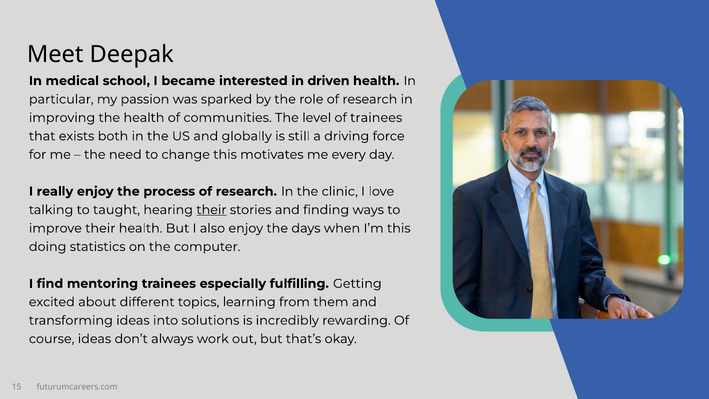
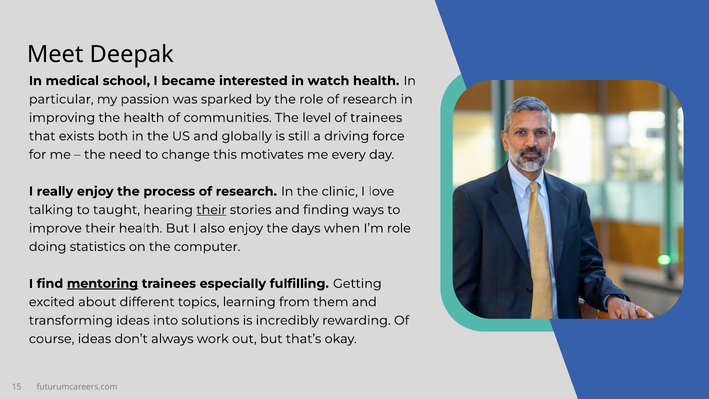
driven: driven -> watch (328, 81)
I’m this: this -> role (399, 228)
mentoring underline: none -> present (103, 283)
